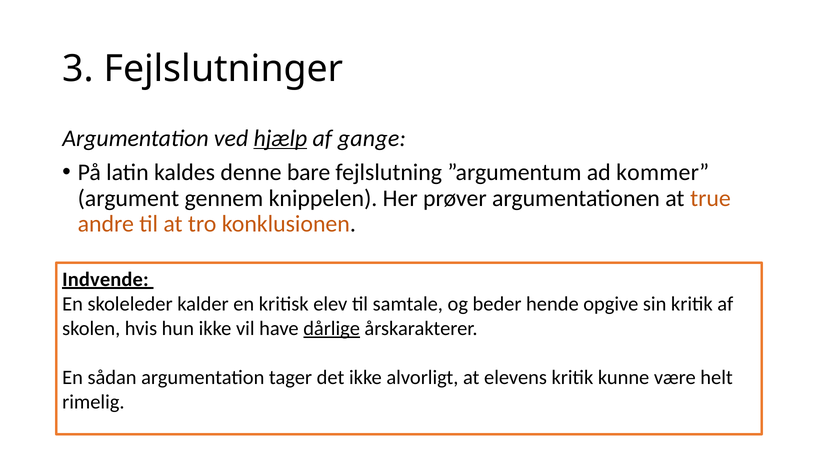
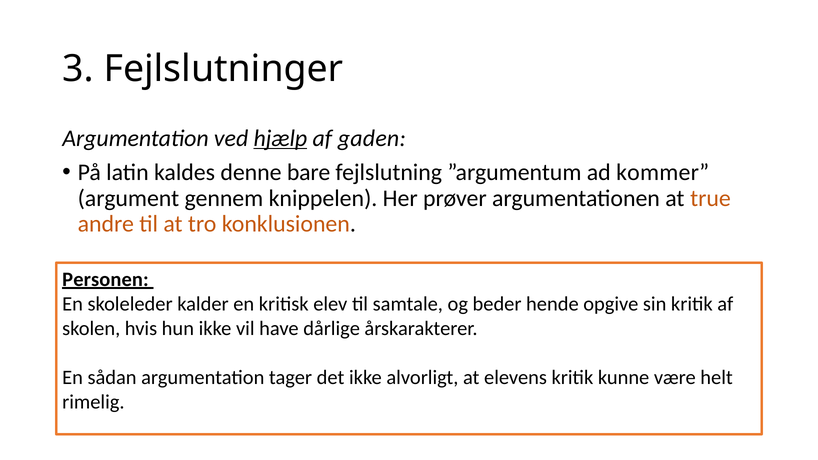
gange: gange -> gaden (372, 138)
Indvende: Indvende -> Personen (105, 279)
dårlige underline: present -> none (332, 328)
